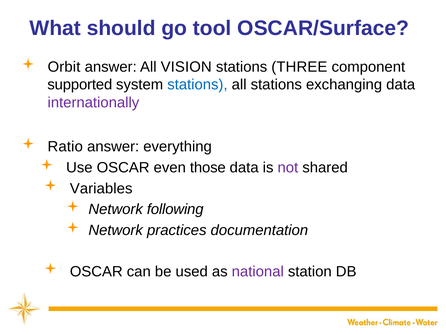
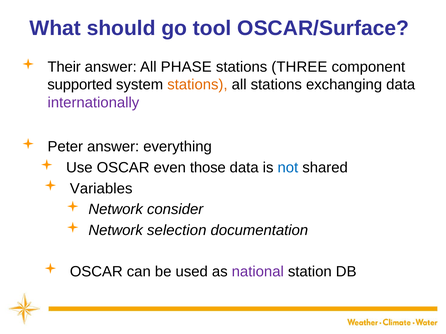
Orbit: Orbit -> Their (64, 67)
VISION: VISION -> PHASE (186, 67)
stations colour: blue -> orange (197, 85)
Ratio: Ratio -> Peter (65, 147)
not colour: purple -> blue (288, 168)
following: following -> consider (175, 210)
practices: practices -> selection (177, 231)
